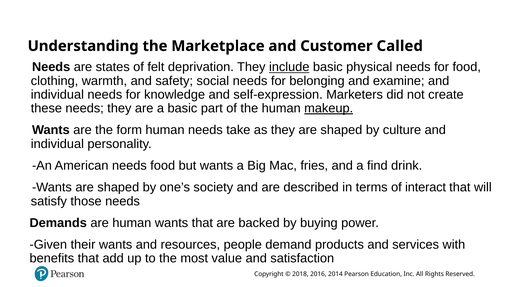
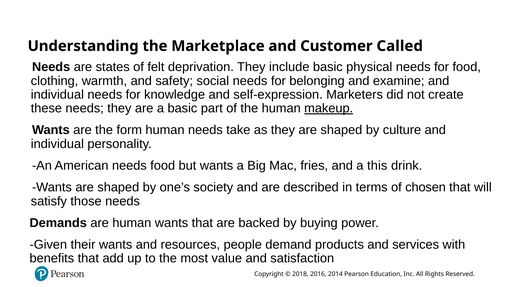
include underline: present -> none (289, 67)
find: find -> this (377, 166)
interact: interact -> chosen (426, 187)
